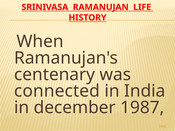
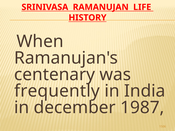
connected: connected -> frequently (57, 91)
